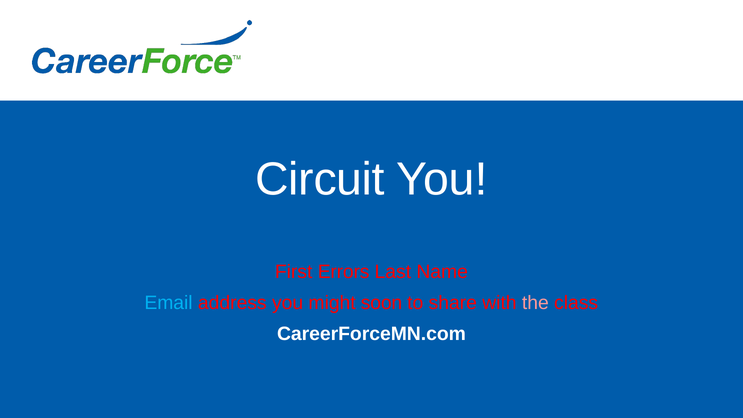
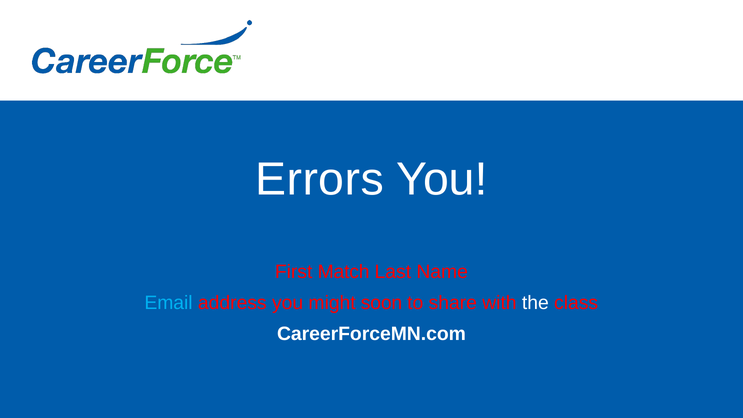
Circuit: Circuit -> Errors (320, 179)
Errors: Errors -> Match (344, 272)
the colour: pink -> white (535, 303)
